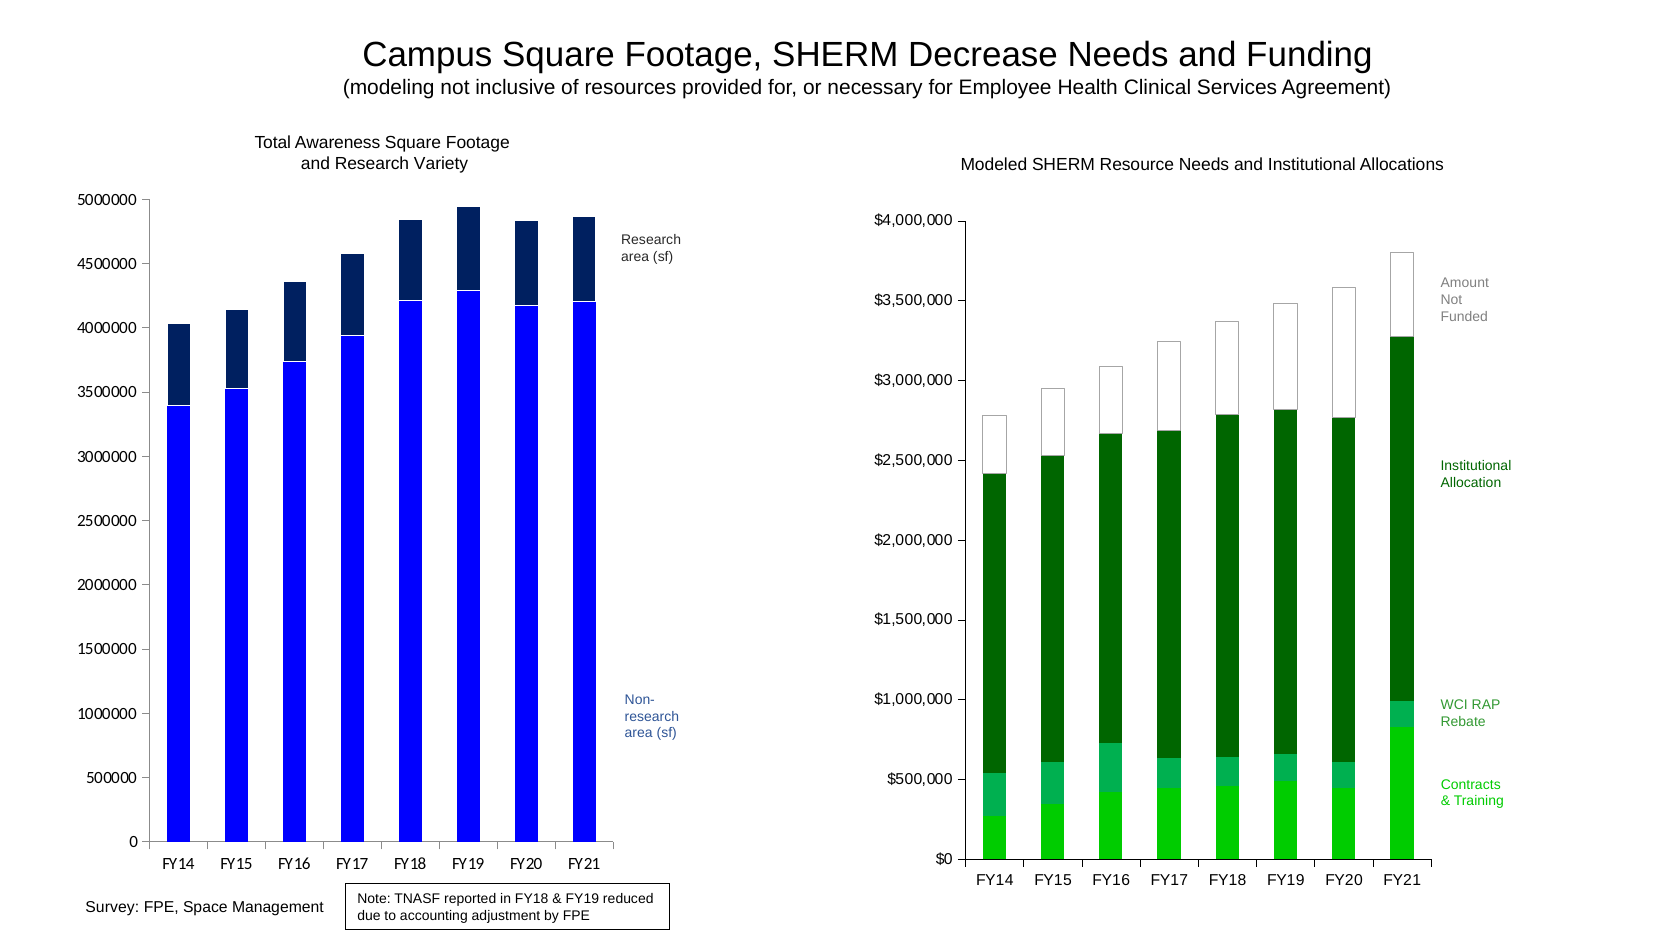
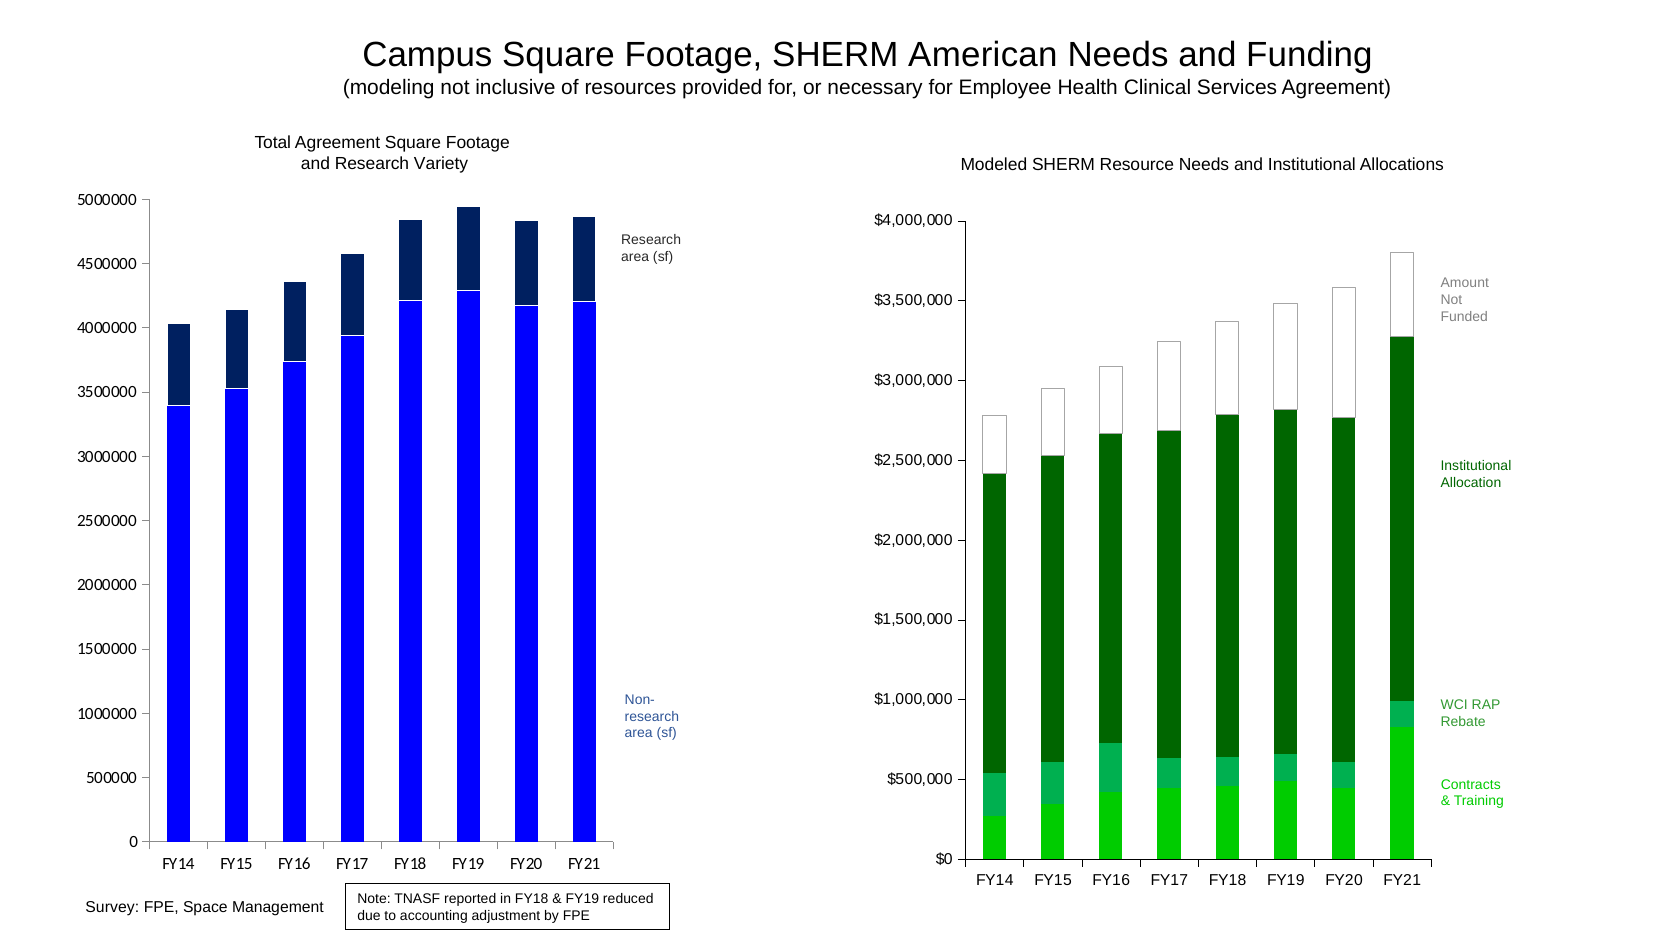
Decrease: Decrease -> American (983, 55)
Total Awareness: Awareness -> Agreement (338, 142)
